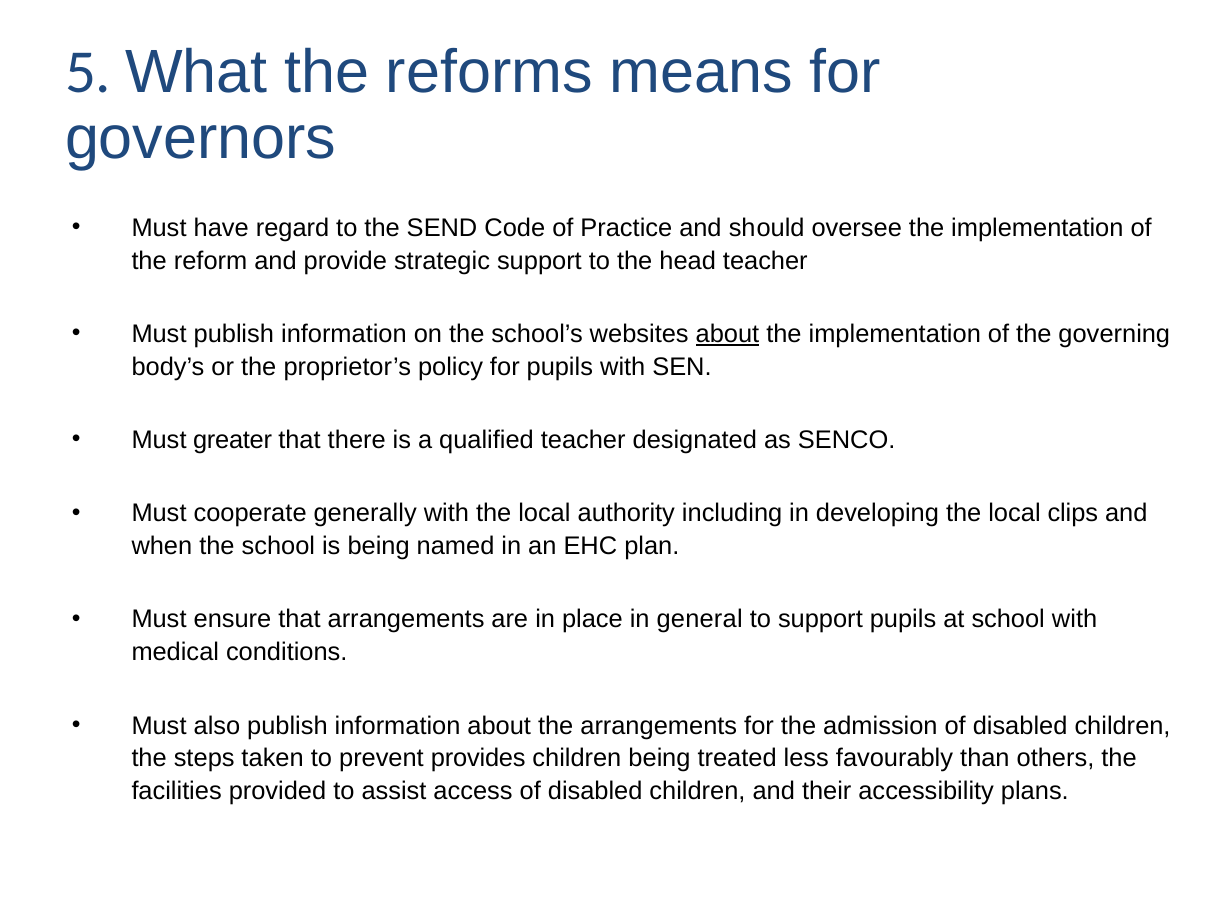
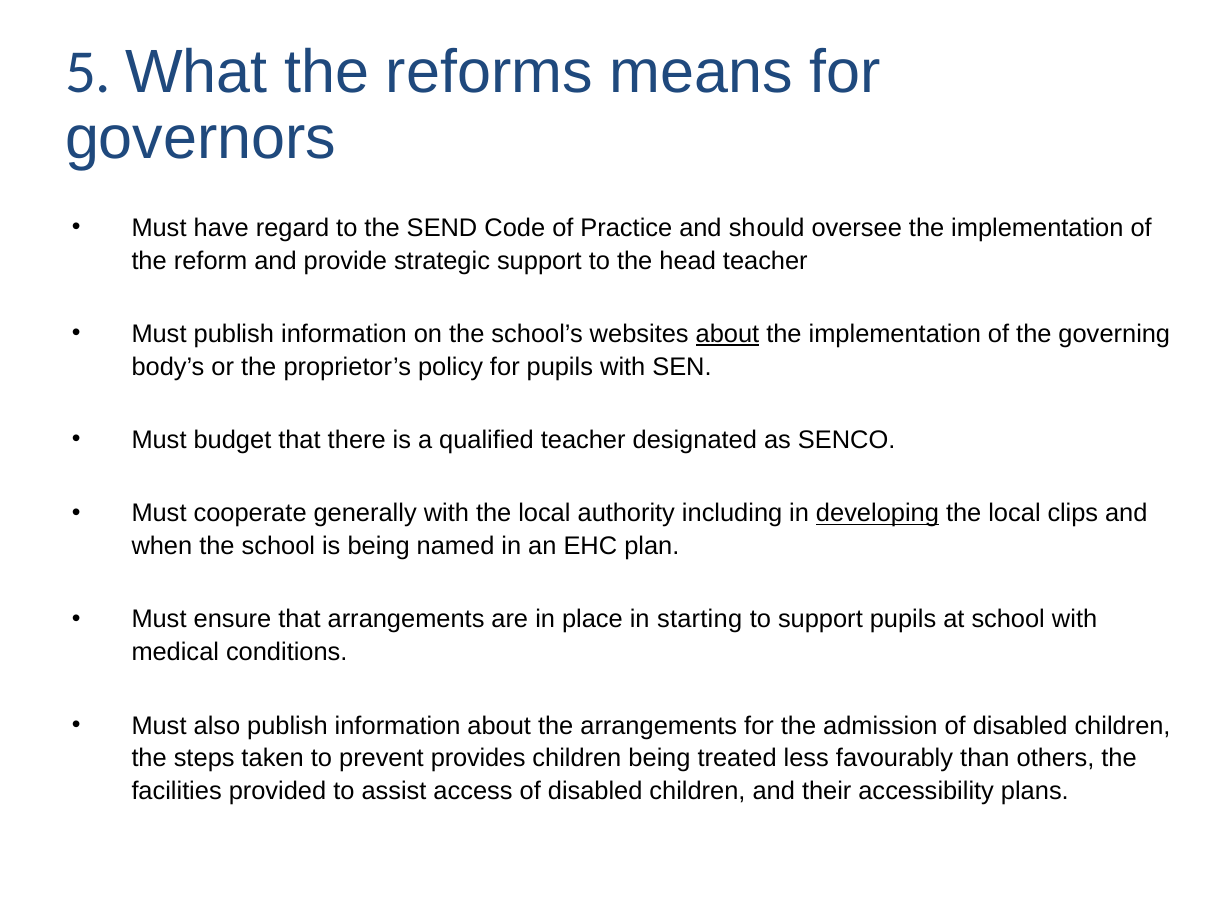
greater: greater -> budget (232, 440)
developing underline: none -> present (878, 513)
general: general -> starting (700, 619)
